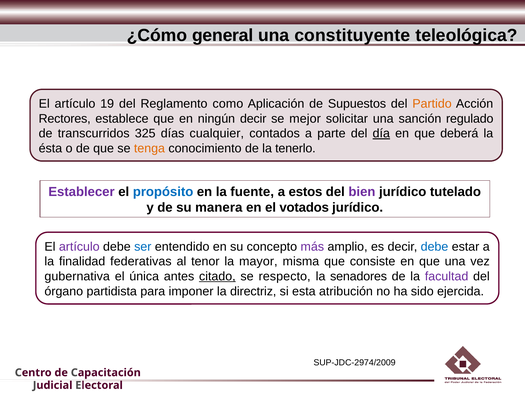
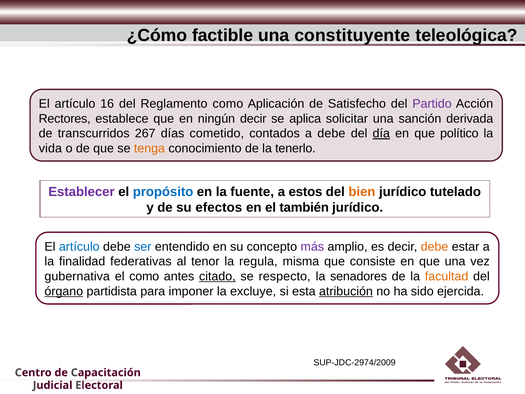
general: general -> factible (223, 36)
19: 19 -> 16 (107, 104)
Supuestos: Supuestos -> Satisfecho (357, 104)
Partido colour: orange -> purple (432, 104)
mejor: mejor -> aplica (305, 119)
regulado: regulado -> derivada (470, 119)
325: 325 -> 267 (145, 133)
cualquier: cualquier -> cometido (217, 133)
a parte: parte -> debe (331, 133)
deberá: deberá -> político (459, 133)
ésta: ésta -> vida (50, 148)
bien colour: purple -> orange (362, 192)
manera: manera -> efectos (219, 207)
votados: votados -> también (304, 207)
artículo colour: purple -> blue (79, 246)
debe colour: blue -> orange (434, 246)
mayor: mayor -> regula (258, 261)
el única: única -> como (144, 276)
facultad colour: purple -> orange (447, 276)
órgano underline: none -> present (64, 291)
directriz: directriz -> excluye (253, 291)
atribución underline: none -> present (346, 291)
